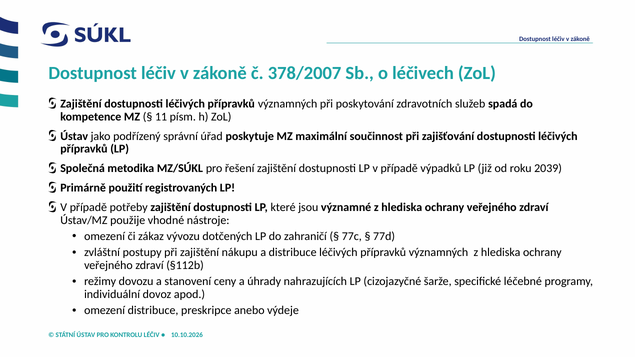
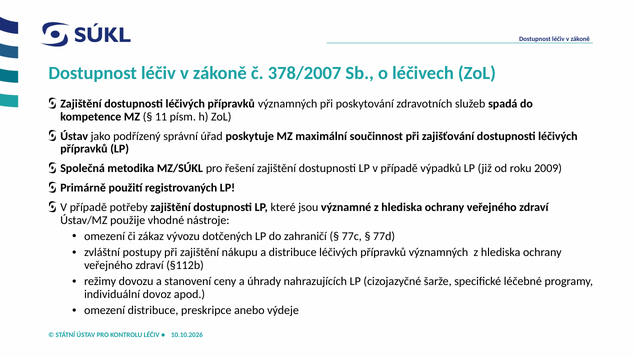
2039: 2039 -> 2009 (548, 169)
